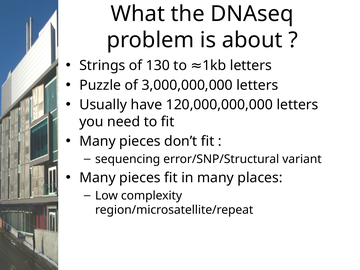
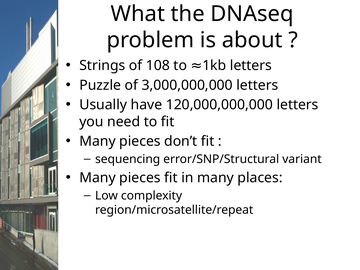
130: 130 -> 108 (158, 66)
